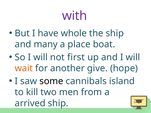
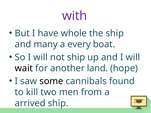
place: place -> every (79, 44)
not first: first -> ship (76, 57)
wait colour: orange -> black (24, 68)
give: give -> land (97, 68)
island: island -> found (122, 81)
